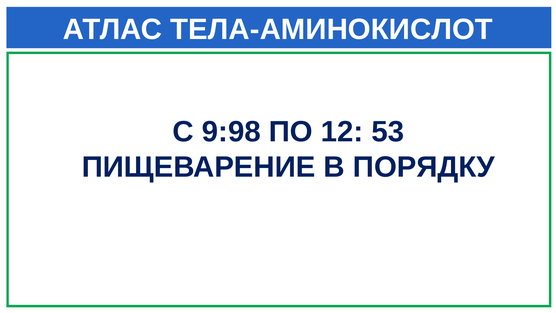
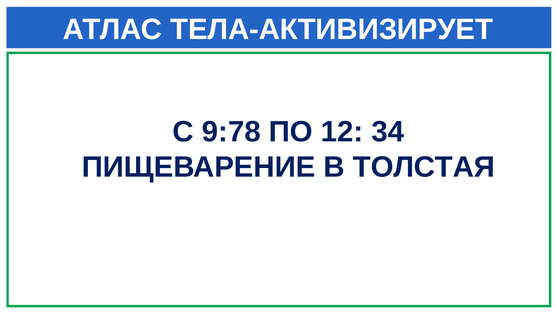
ТЕЛА-АМИНОКИСЛОТ: ТЕЛА-АМИНОКИСЛОТ -> ТЕЛА-АКТИВИЗИРУЕТ (332, 30)
9:98: 9:98 -> 9:78 (231, 132)
53: 53 -> 34 (388, 132)
ПОРЯДКУ: ПОРЯДКУ -> ТОЛСТАЯ (424, 167)
